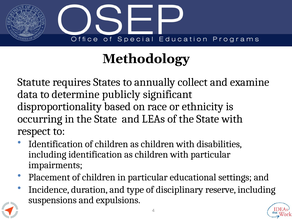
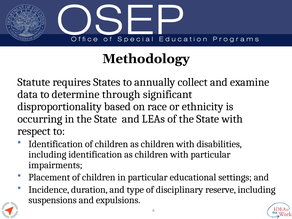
publicly: publicly -> through (121, 94)
